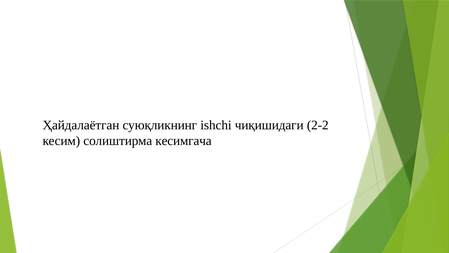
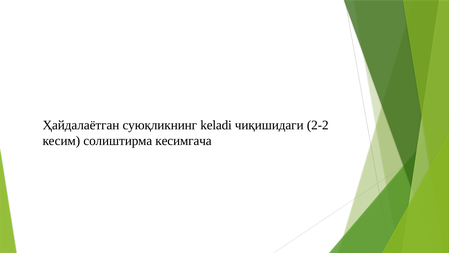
ishchi: ishchi -> keladi (216, 125)
